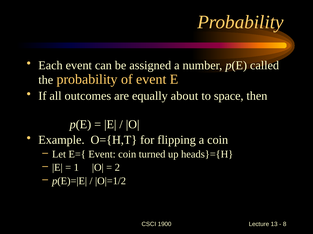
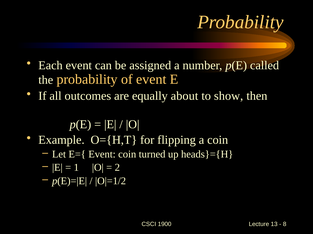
space: space -> show (229, 96)
